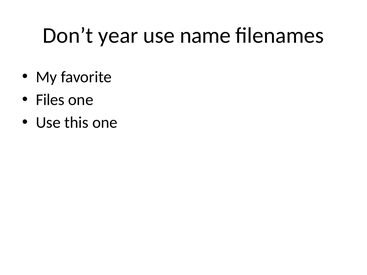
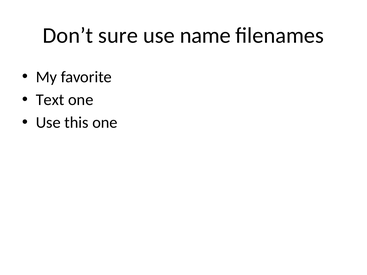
year: year -> sure (118, 36)
Files: Files -> Text (50, 100)
